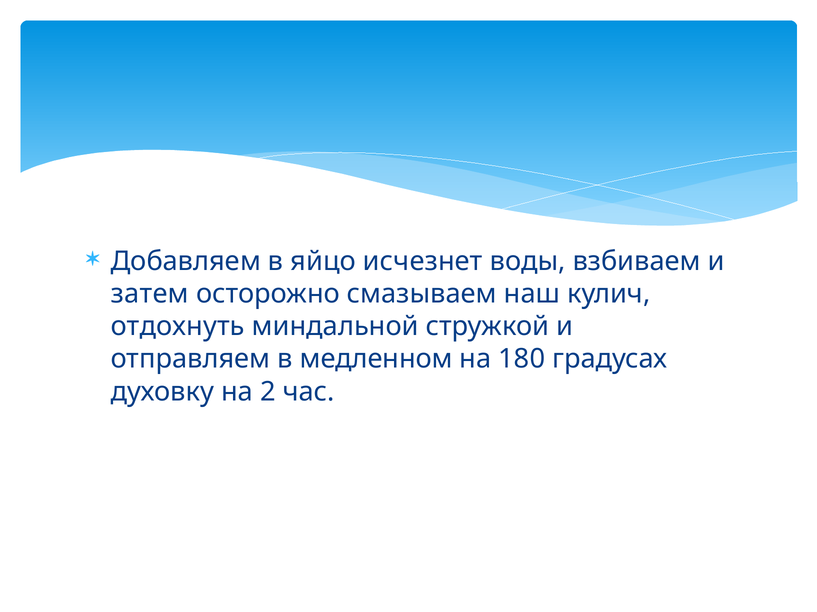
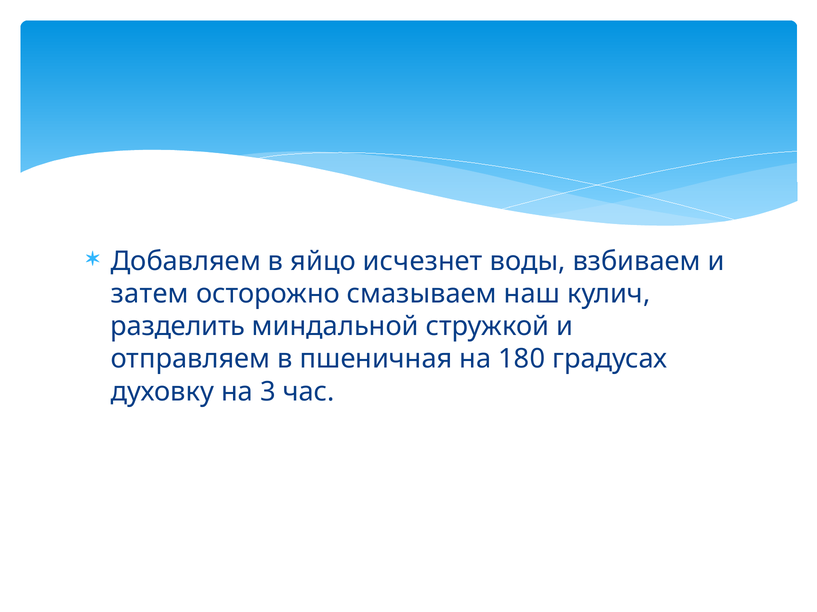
отдохнуть: отдохнуть -> разделить (178, 327)
медленном: медленном -> пшеничная (376, 359)
2: 2 -> 3 (268, 392)
